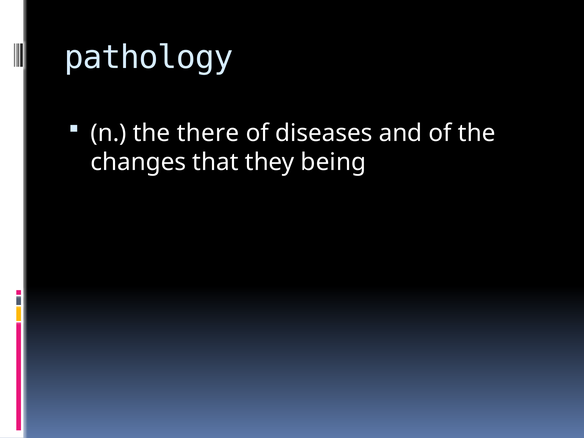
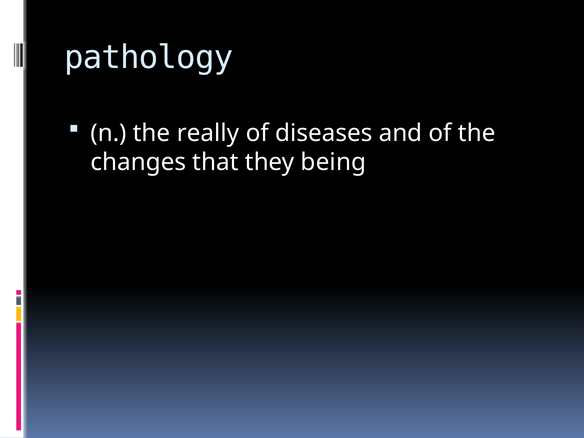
there: there -> really (208, 133)
